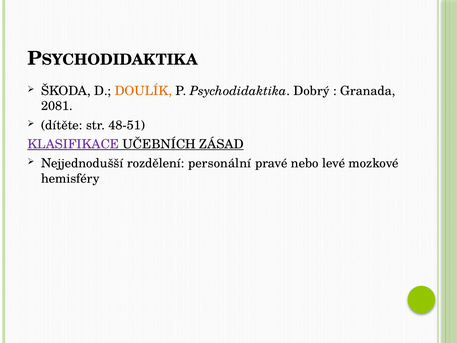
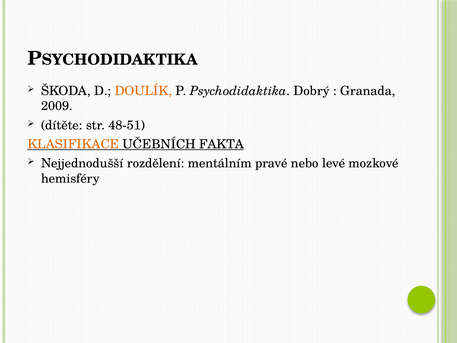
2081: 2081 -> 2009 (57, 106)
KLASIFIKACE colour: purple -> orange (73, 144)
ZÁSAD: ZÁSAD -> FAKTA (222, 144)
personální: personální -> mentálním (220, 163)
